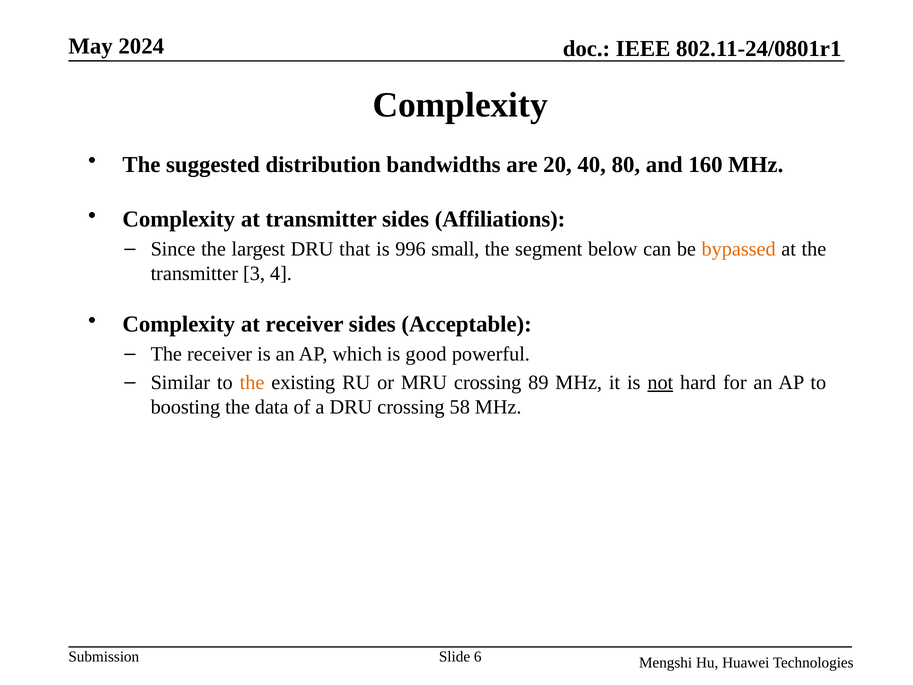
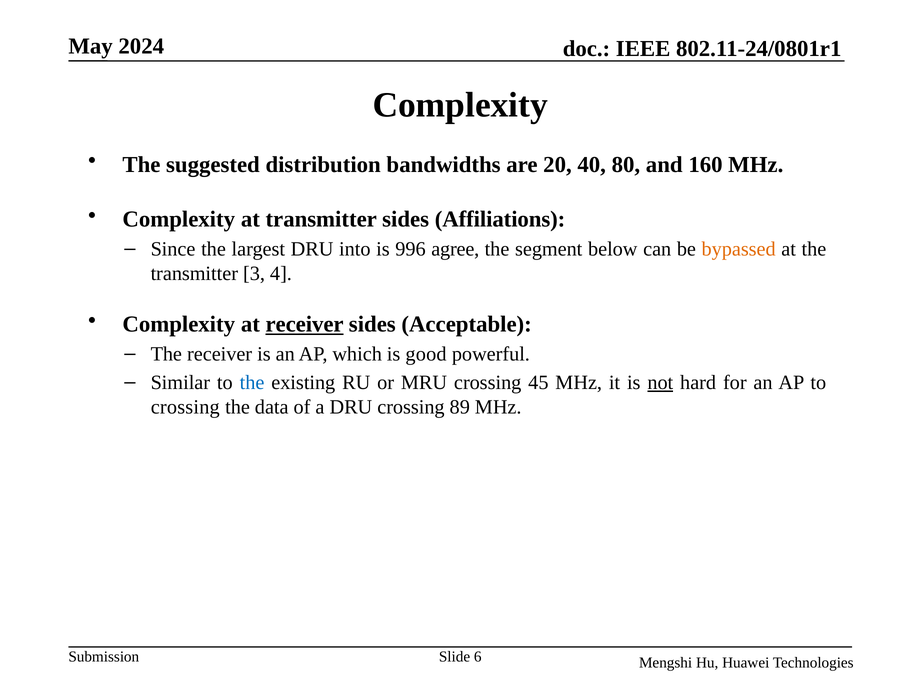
that: that -> into (355, 249)
small: small -> agree (455, 249)
receiver underline: none -> present (305, 324)
the colour: orange -> blue (252, 382)
89: 89 -> 45 (538, 382)
boosting: boosting -> crossing (185, 407)
58: 58 -> 89 (460, 407)
